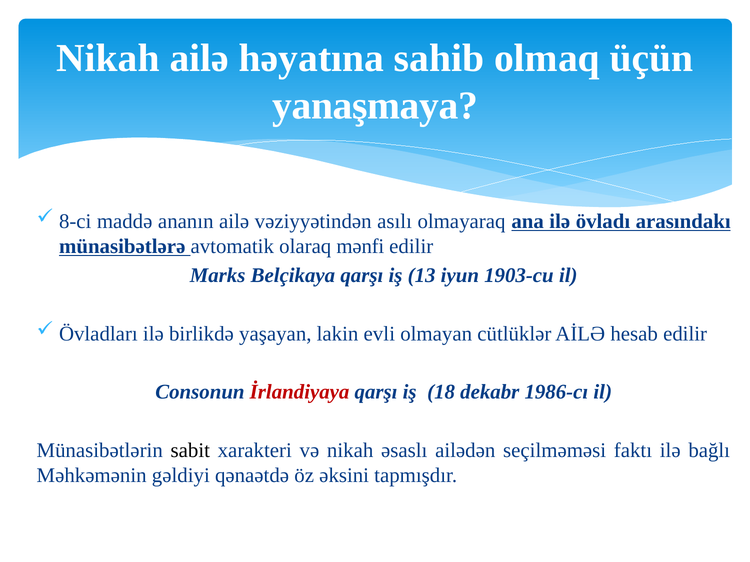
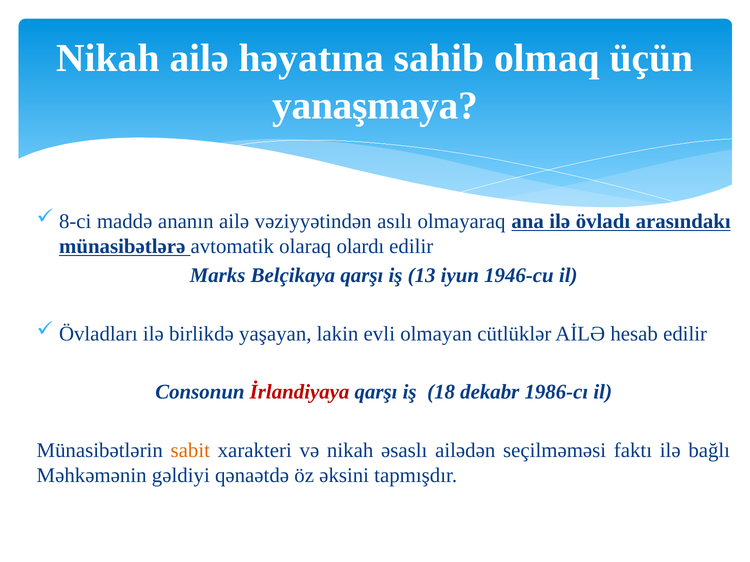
mənfi: mənfi -> olardı (360, 246)
1903-cu: 1903-cu -> 1946-cu (519, 276)
sabit colour: black -> orange (190, 451)
